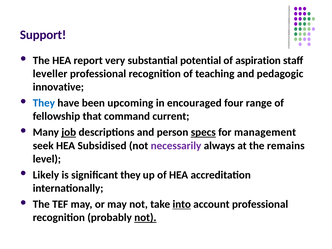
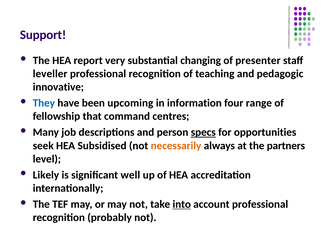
potential: potential -> changing (201, 60)
aspiration: aspiration -> presenter (258, 60)
encouraged: encouraged -> information (194, 103)
current: current -> centres (171, 116)
job underline: present -> none (69, 132)
management: management -> opportunities (265, 132)
necessarily colour: purple -> orange (176, 146)
remains: remains -> partners (286, 146)
significant they: they -> well (130, 175)
not underline: present -> none (145, 218)
